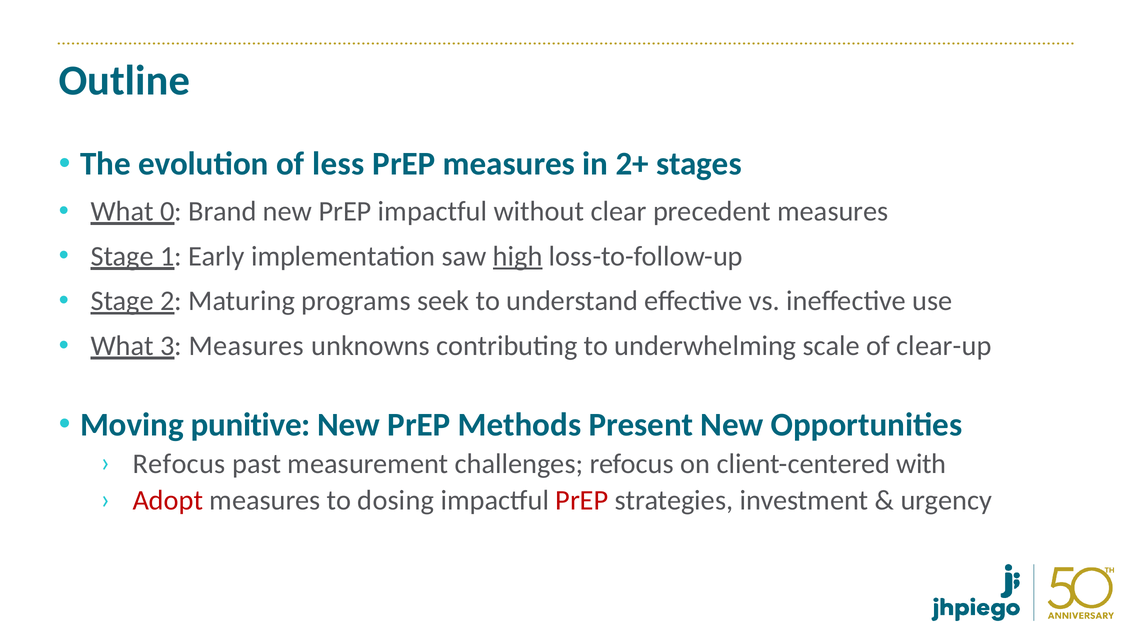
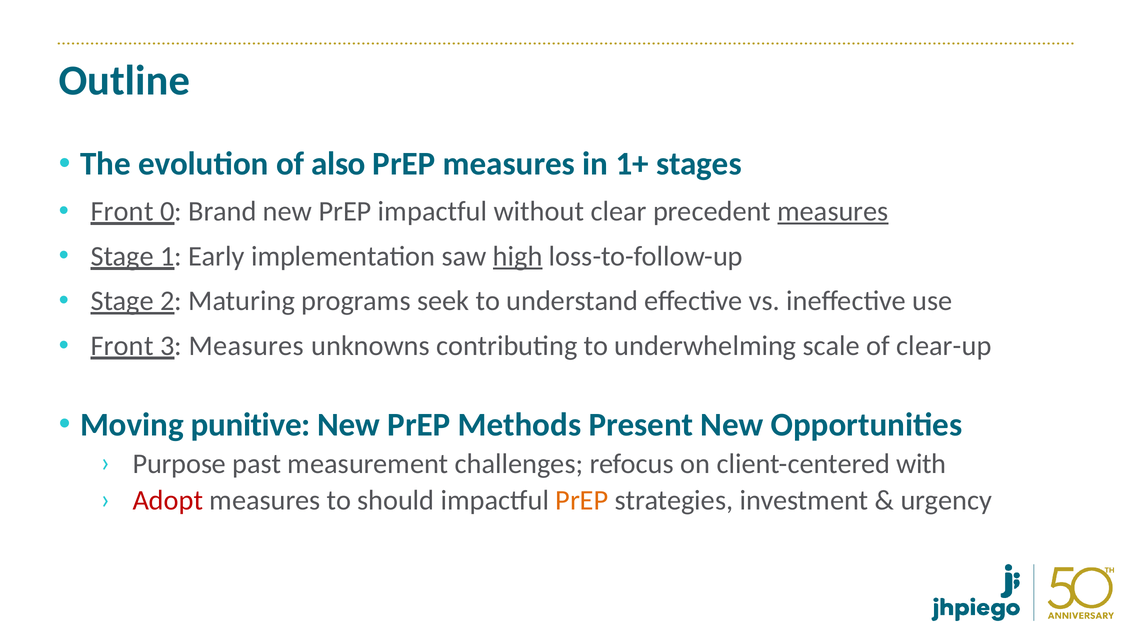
less: less -> also (339, 164)
2+: 2+ -> 1+ (632, 164)
What: What -> Front (122, 211)
measures underline: none -> present (833, 211)
What: What -> Front (122, 346)
Refocus: Refocus -> Purpose (179, 463)
dosing: dosing -> should (396, 500)
PrEP colour: red -> orange (582, 500)
